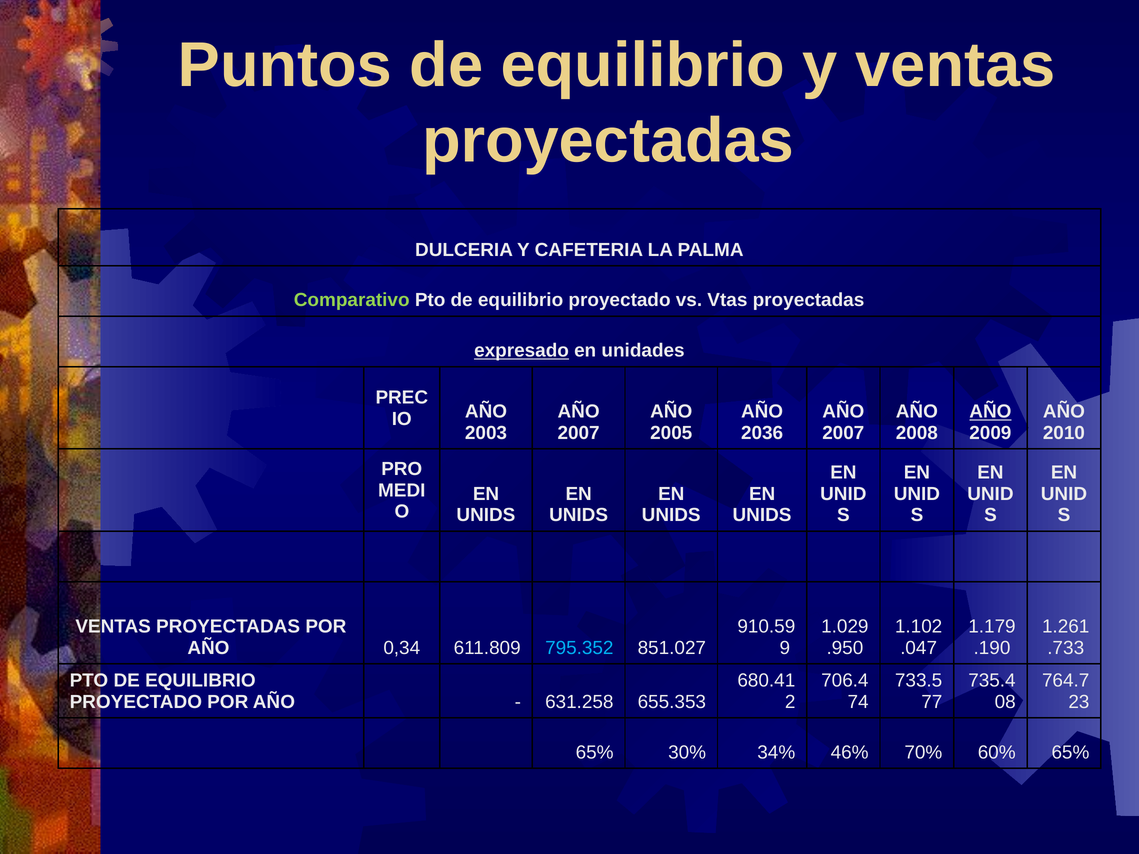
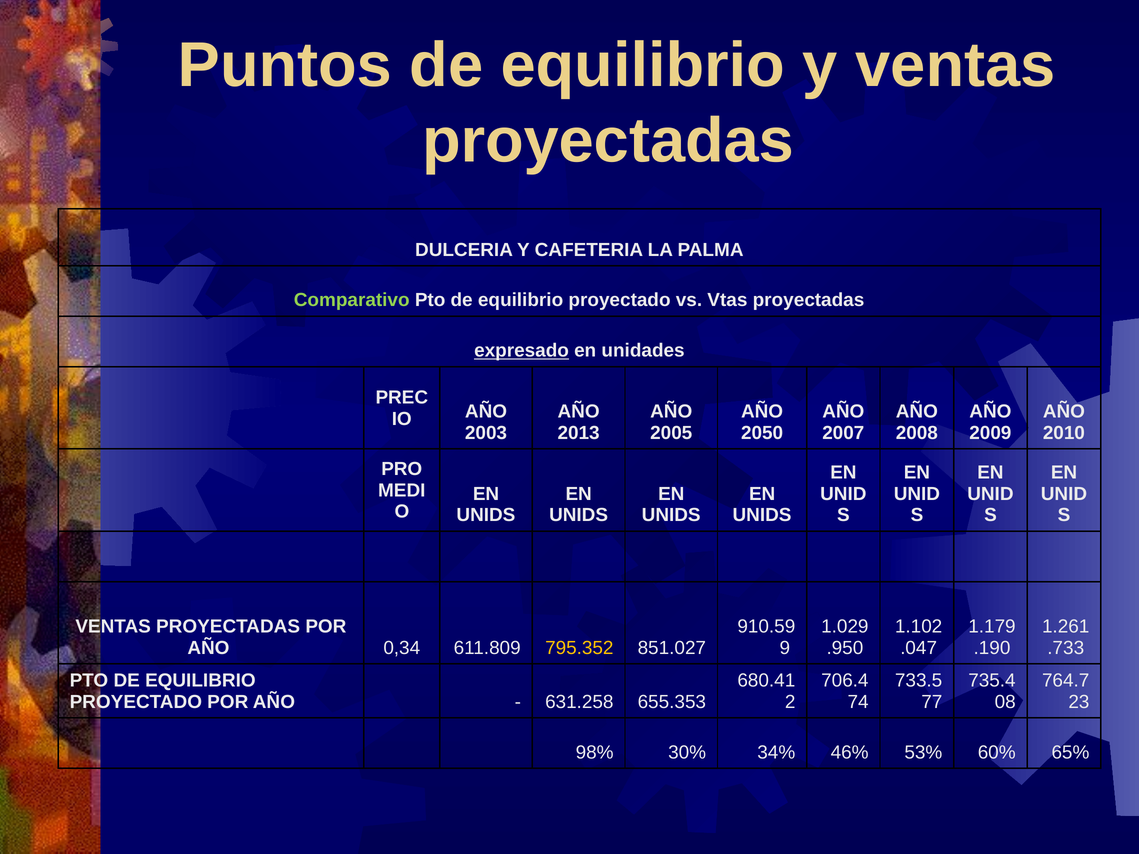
AÑO underline: present -> none (990, 412)
2007: 2007 -> 2013 (579, 433)
2036: 2036 -> 2050 (762, 433)
795.352 colour: light blue -> yellow (579, 648)
65%: 65% -> 98% (595, 752)
70%: 70% -> 53% (923, 752)
